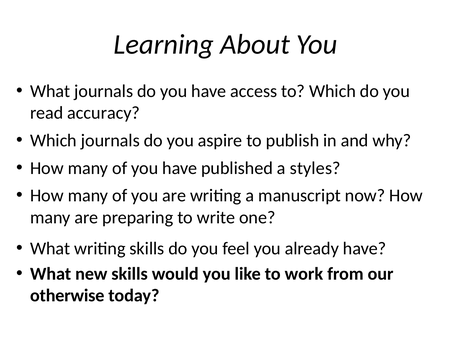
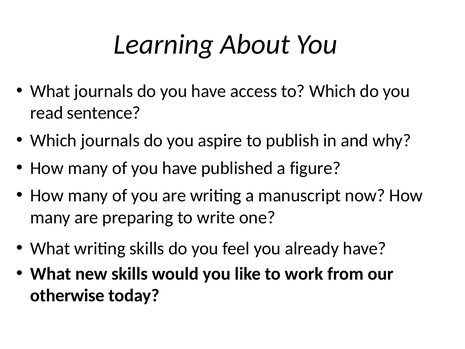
accuracy: accuracy -> sentence (104, 113)
styles: styles -> figure (315, 168)
